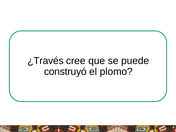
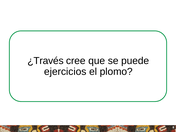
construyó: construyó -> ejercicios (65, 72)
